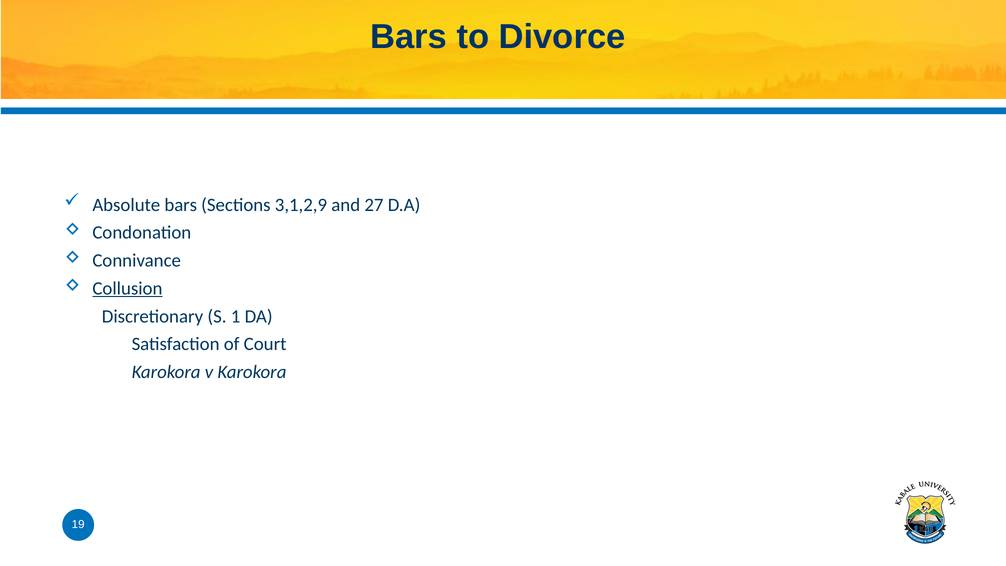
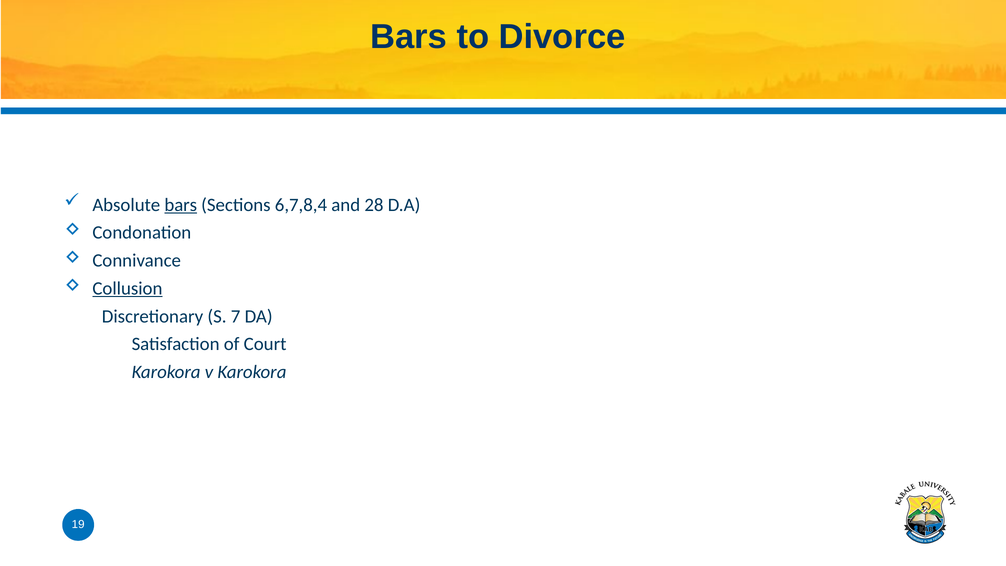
bars underline: none -> present (181, 205)
3,1,2,9: 3,1,2,9 -> 6,7,8,4 (301, 205)
27: 27 -> 28 (374, 205)
1: 1 -> 7 (236, 316)
